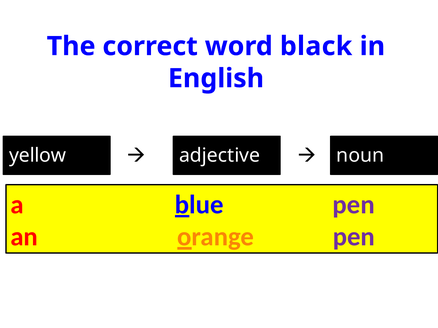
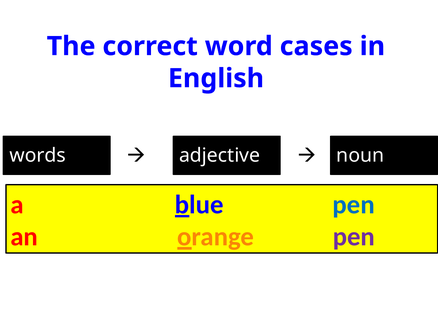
black: black -> cases (316, 46)
yellow: yellow -> words (38, 155)
pen colour: purple -> blue (354, 205)
